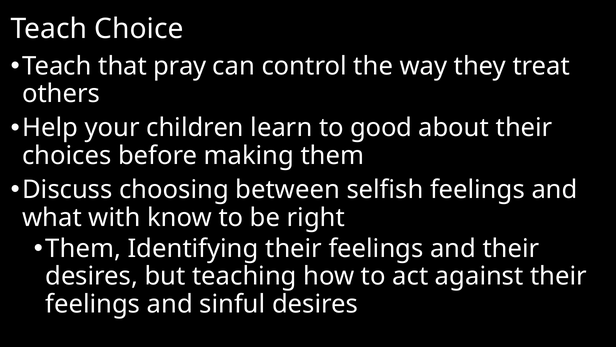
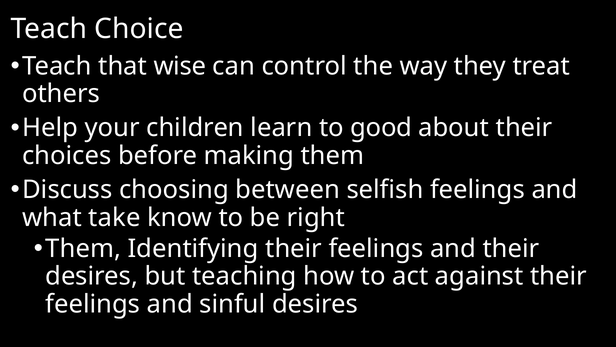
pray: pray -> wise (180, 66)
with: with -> take (115, 217)
